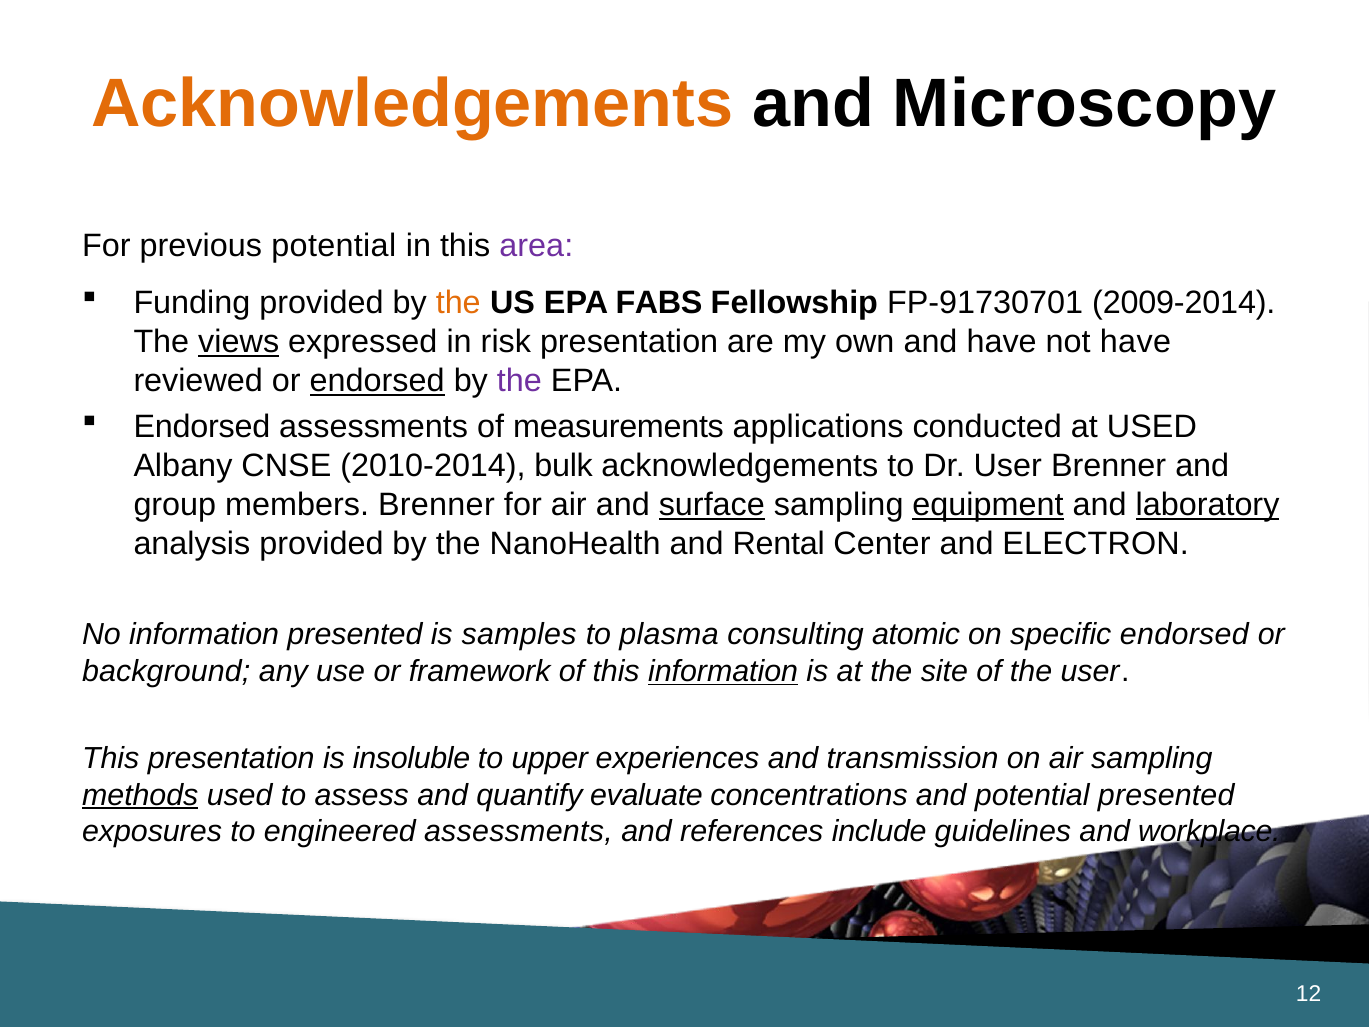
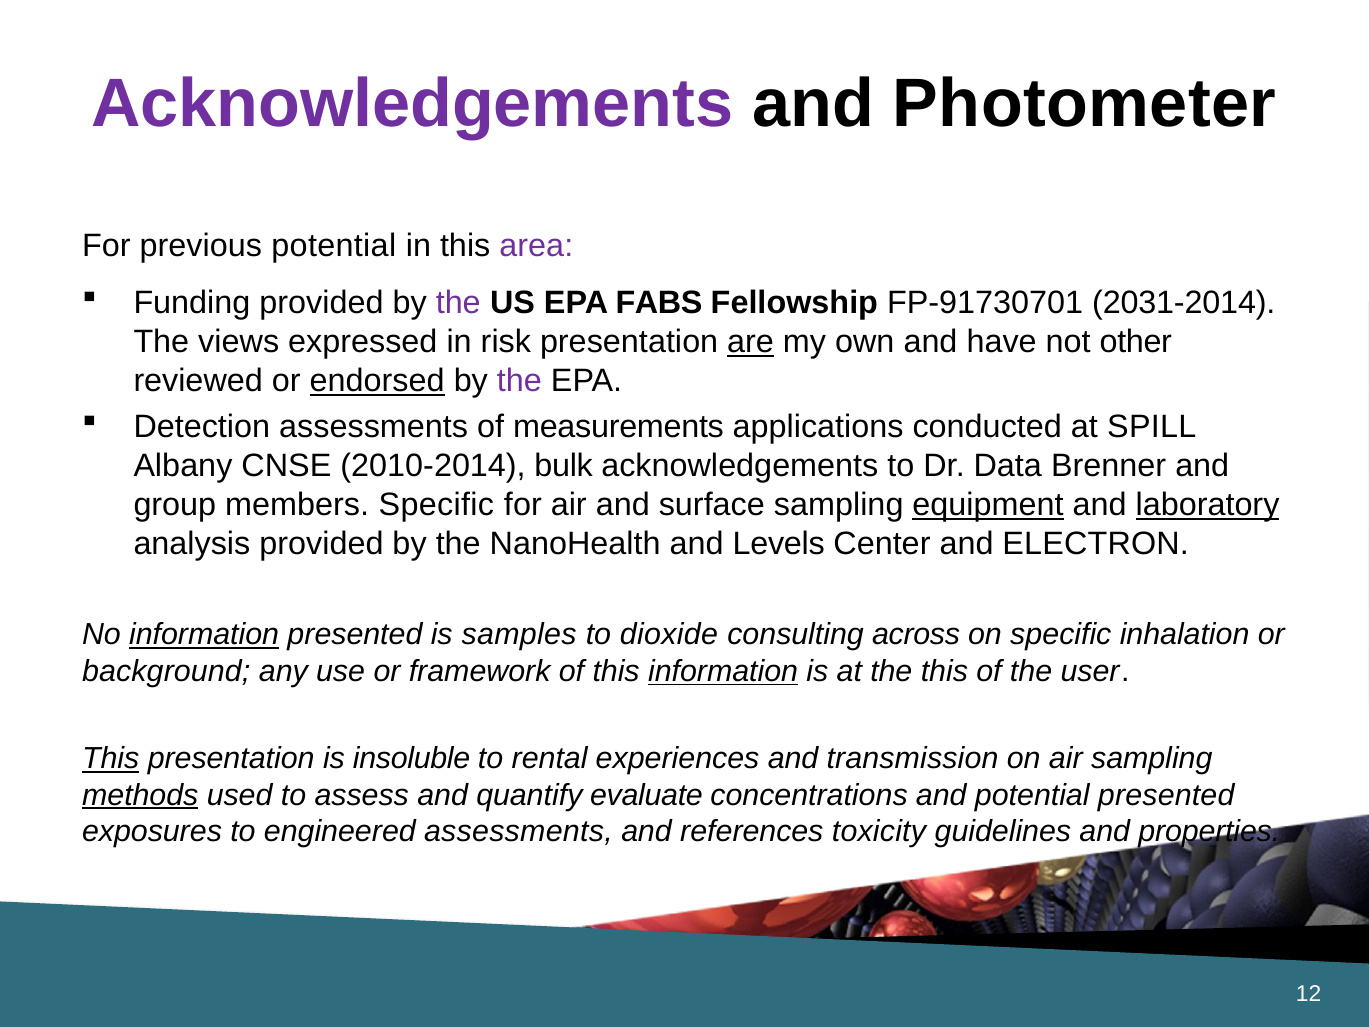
Acknowledgements colour: orange -> purple (412, 104)
Microscopy: Microscopy -> Photometer (1085, 104)
the colour: orange -> purple (458, 303)
2009-2014: 2009-2014 -> 2031-2014 (1184, 303)
views underline: present -> none (239, 342)
are underline: none -> present (751, 342)
not have: have -> other (1136, 342)
Endorsed: Endorsed -> Detection (202, 427)
at USED: USED -> SPILL (1152, 427)
Dr User: User -> Data (1008, 466)
members Brenner: Brenner -> Specific (436, 505)
surface underline: present -> none (712, 505)
Rental: Rental -> Levels (779, 544)
information underline: none -> present (204, 635)
plasma: plasma -> dioxide (669, 635)
atomic: atomic -> across (916, 635)
specific endorsed: endorsed -> inhalation (1185, 635)
the site: site -> this (944, 671)
This underline: none -> present (111, 759)
upper: upper -> rental (550, 759)
include: include -> toxicity (879, 832)
workplace: workplace -> properties (1209, 832)
